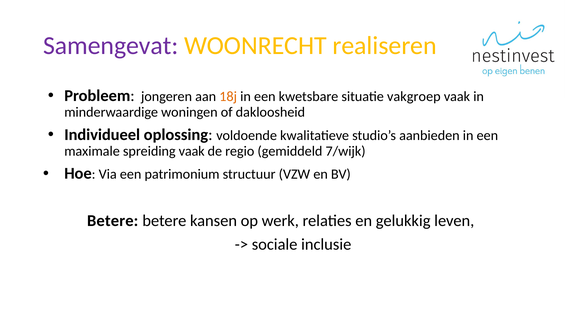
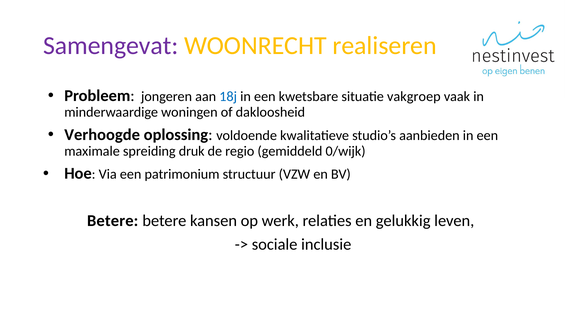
18j colour: orange -> blue (228, 96)
Individueel: Individueel -> Verhoogde (102, 135)
spreiding vaak: vaak -> druk (192, 151)
7/wijk: 7/wijk -> 0/wijk (346, 151)
